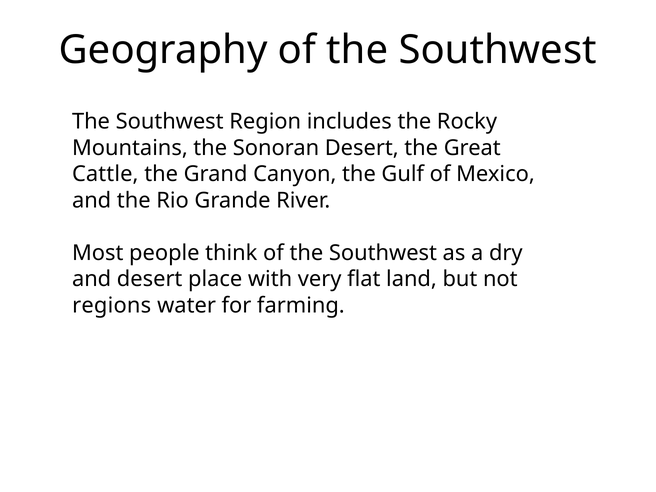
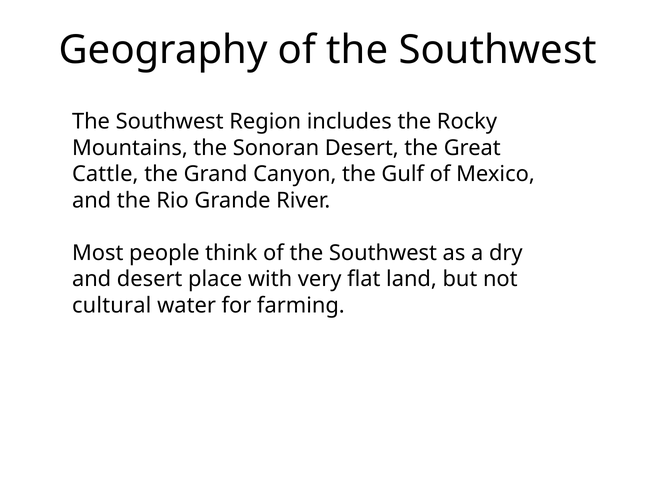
regions: regions -> cultural (112, 305)
